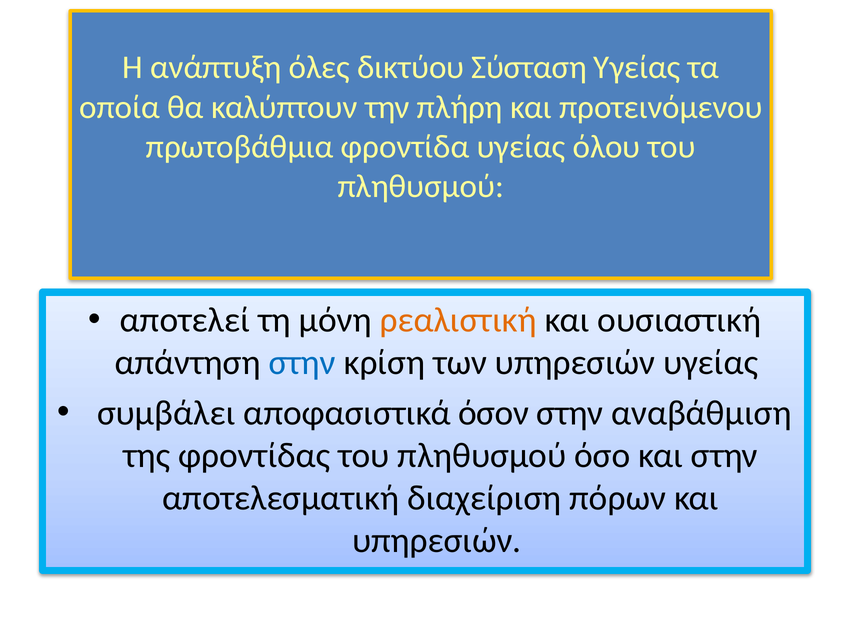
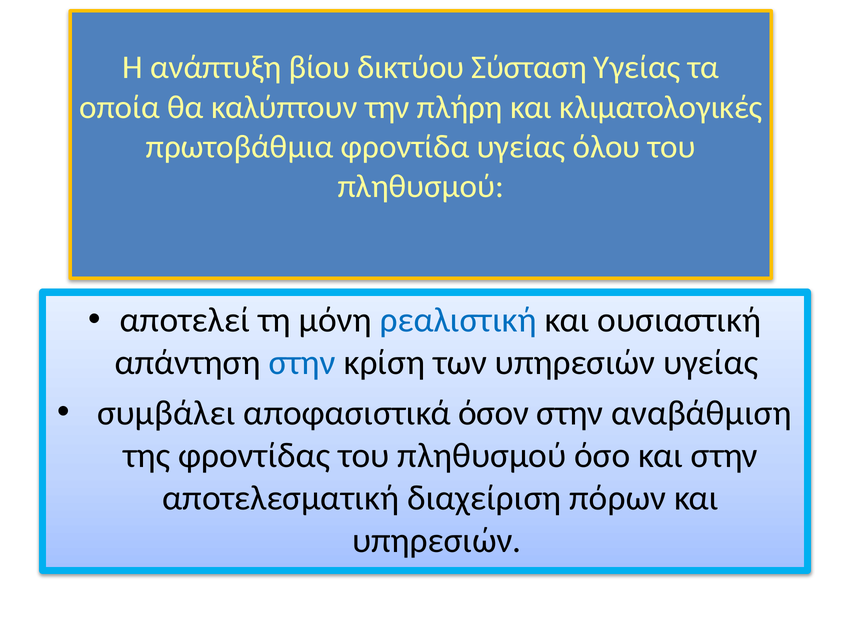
όλες: όλες -> βίου (319, 67)
προτεινόμενου: προτεινόμενου -> κλιματολογικές (661, 107)
ρεαλιστική colour: orange -> blue (458, 320)
